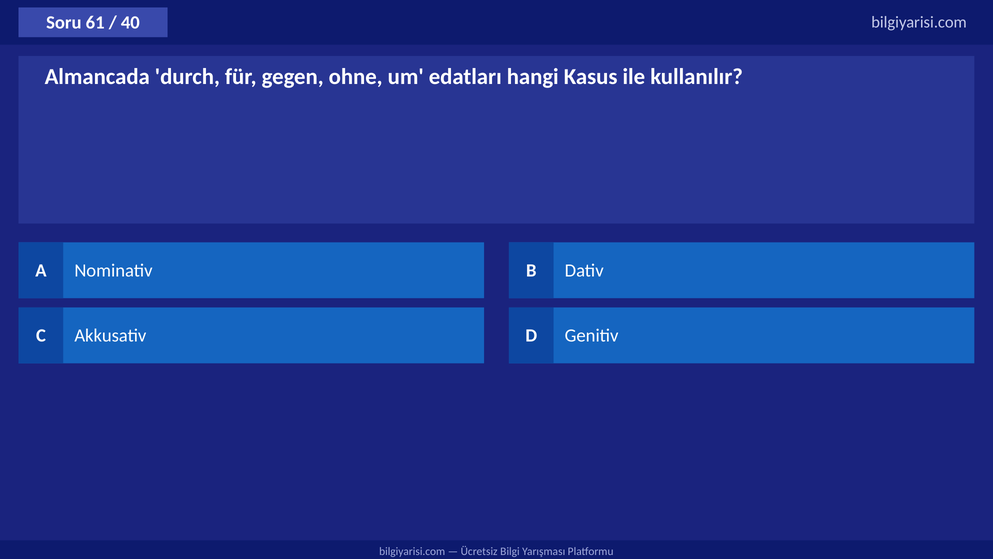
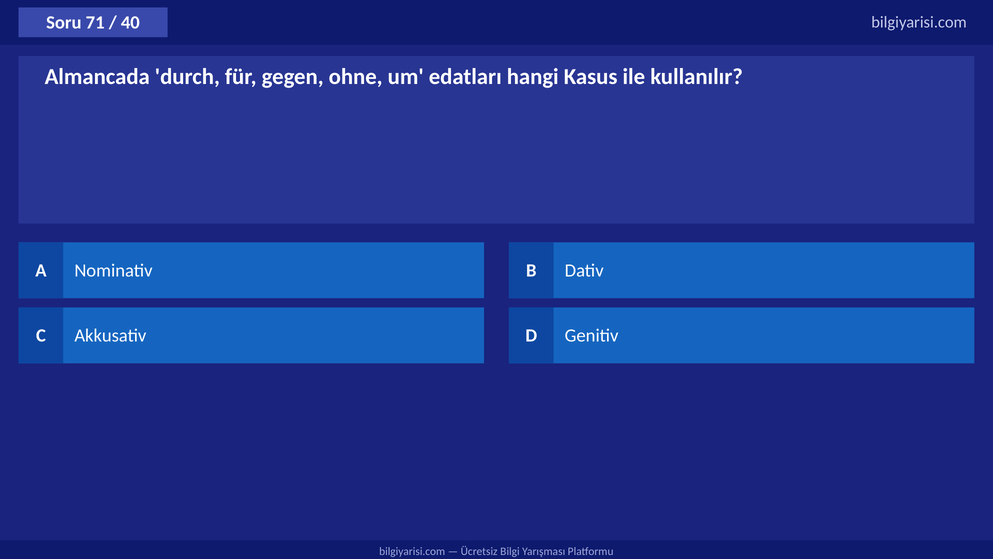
61: 61 -> 71 (95, 23)
